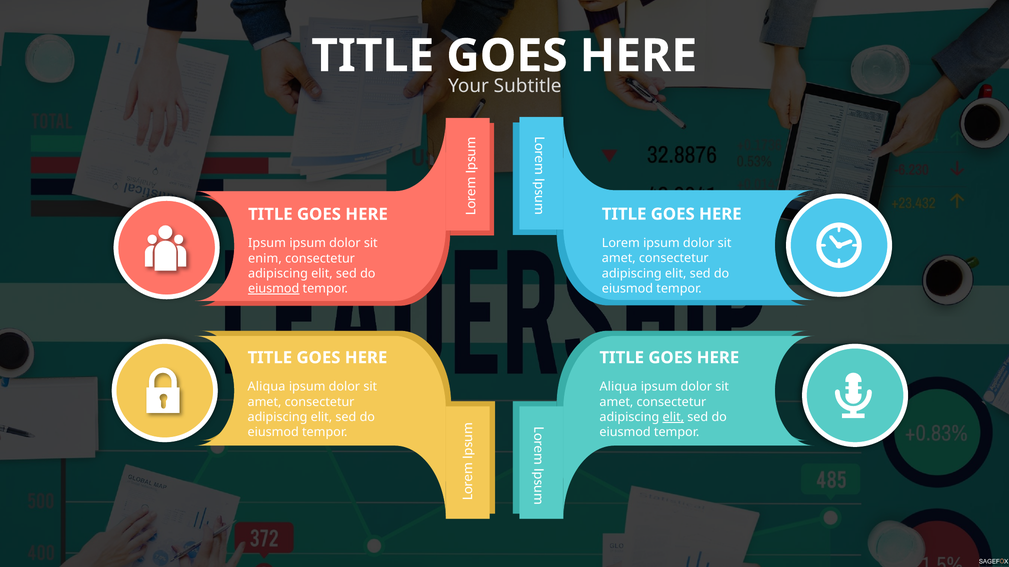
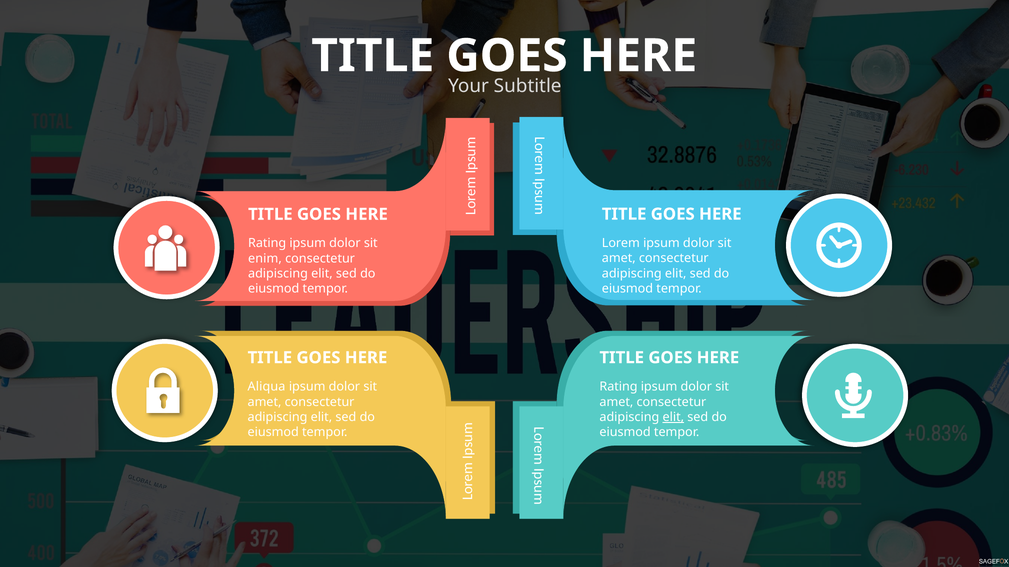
Ipsum: Ipsum -> Rating (267, 244)
eiusmod underline: present -> none (274, 289)
Aliqua: Aliqua -> Rating (618, 387)
